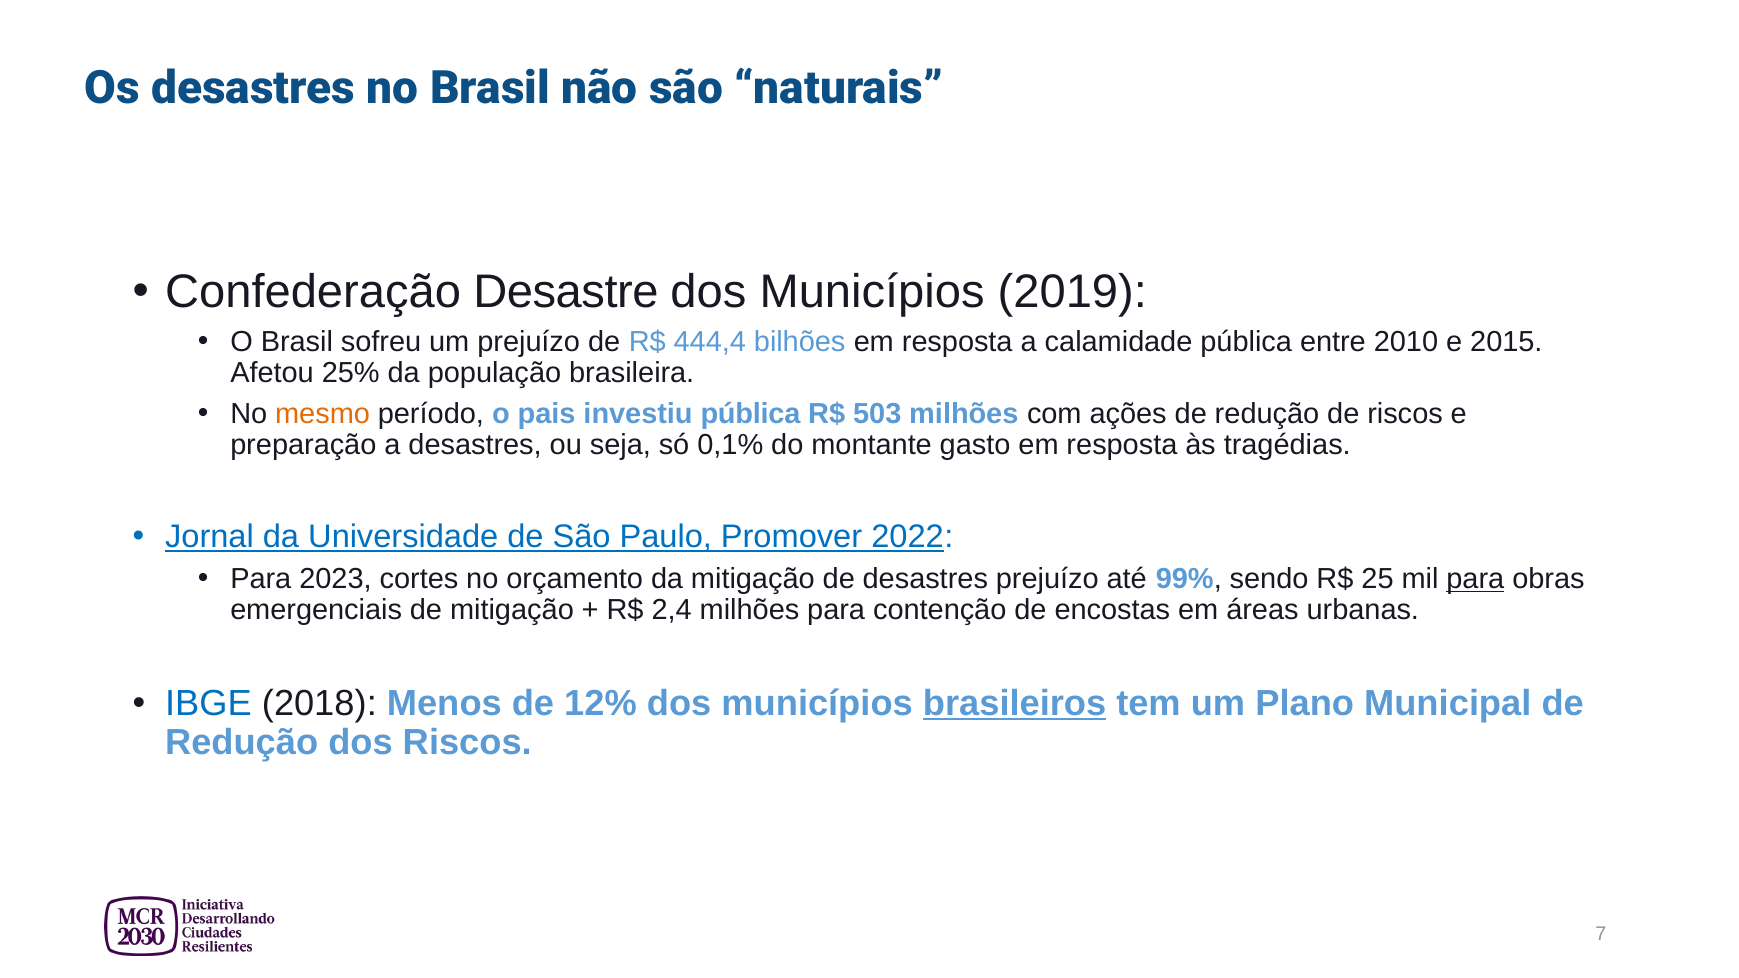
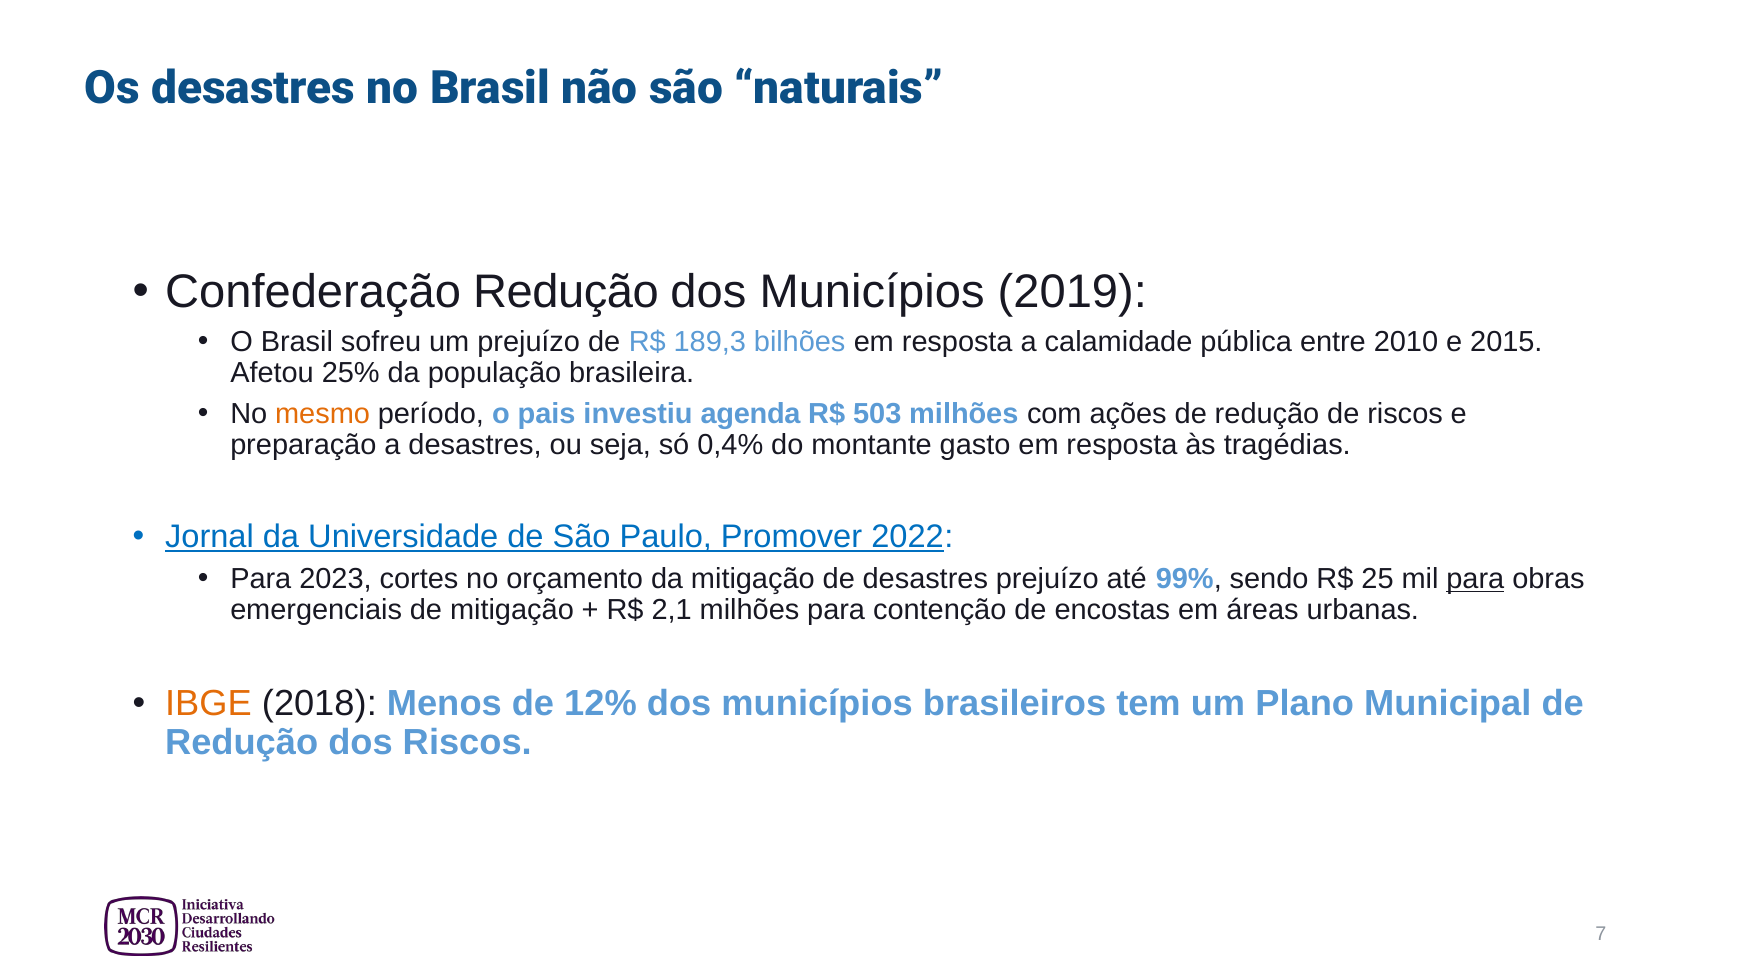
Confederação Desastre: Desastre -> Redução (566, 292)
444,4: 444,4 -> 189,3 (710, 342)
investiu pública: pública -> agenda (751, 414)
0,1%: 0,1% -> 0,4% (730, 445)
2,4: 2,4 -> 2,1 (672, 610)
IBGE colour: blue -> orange (208, 704)
brasileiros underline: present -> none (1015, 704)
